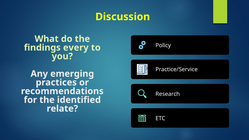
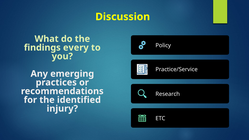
relate: relate -> injury (62, 109)
